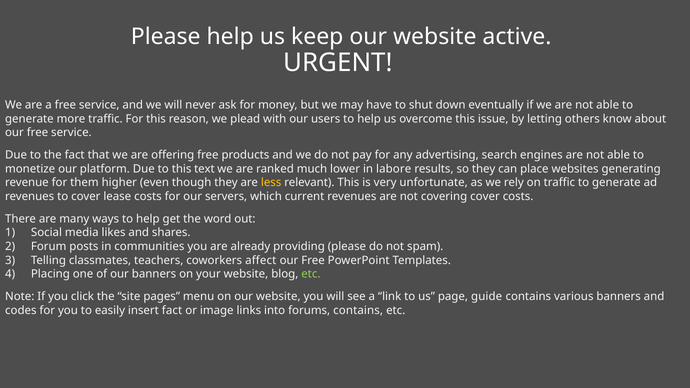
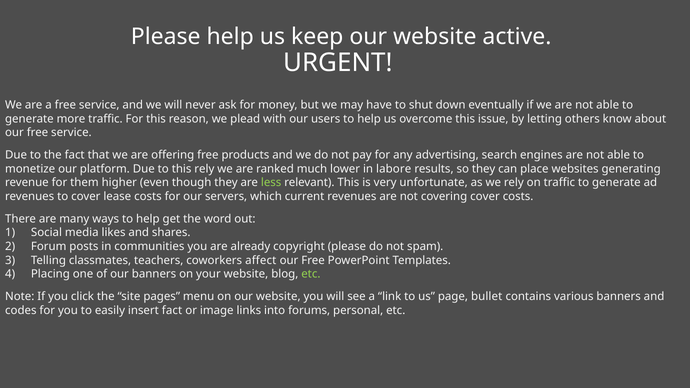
this text: text -> rely (204, 169)
less colour: yellow -> light green (271, 183)
providing: providing -> copyright (299, 247)
guide: guide -> bullet (487, 297)
forums contains: contains -> personal (358, 310)
